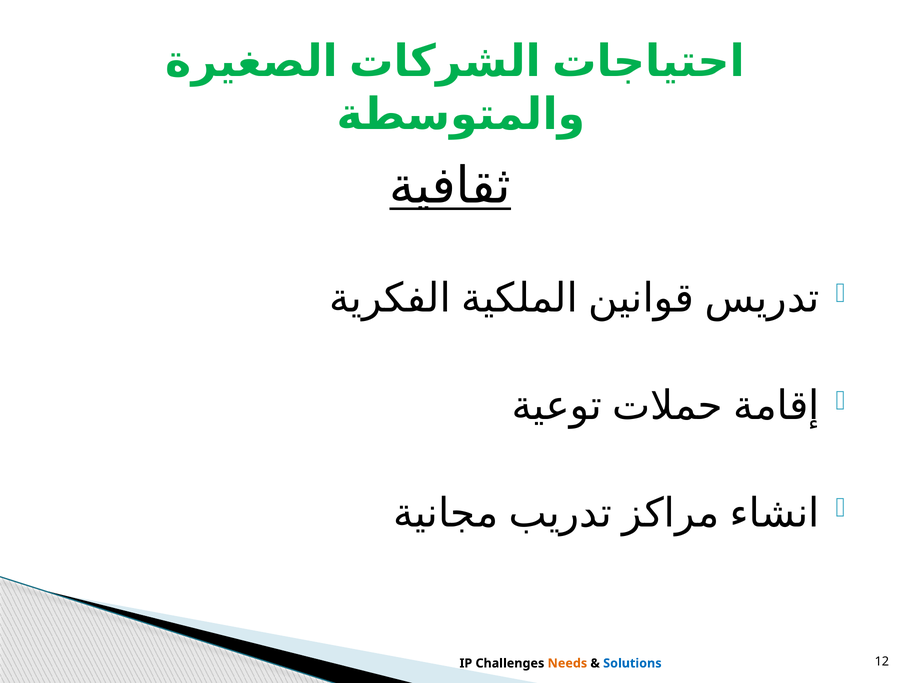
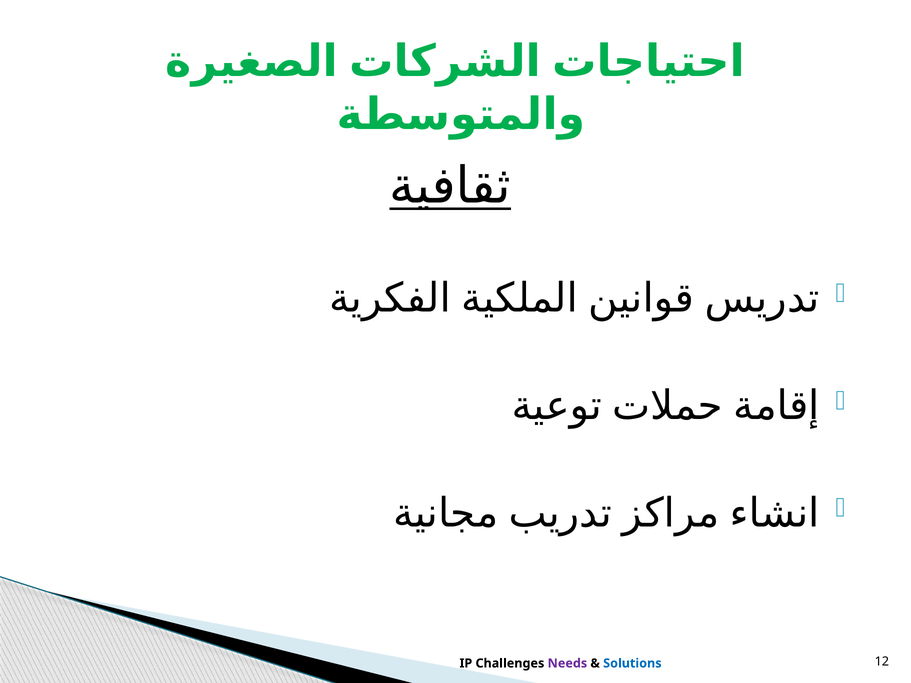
Needs colour: orange -> purple (567, 664)
